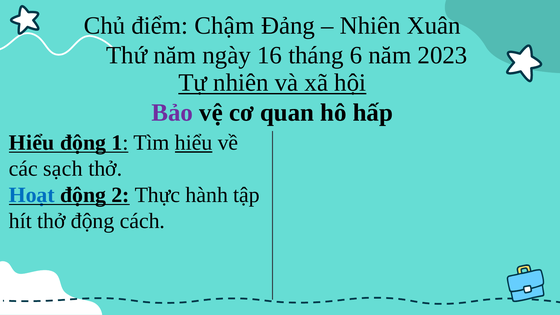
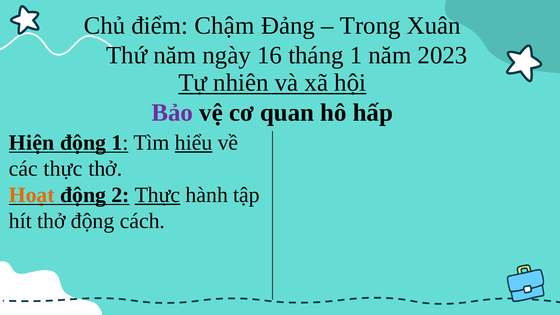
Nhiên: Nhiên -> Trong (370, 26)
tháng 6: 6 -> 1 (356, 55)
Hiểu: Hiểu -> Hiện (32, 143)
các sạch: sạch -> thực (63, 169)
Hoạt colour: blue -> orange (32, 195)
Thực underline: none -> present (157, 195)
